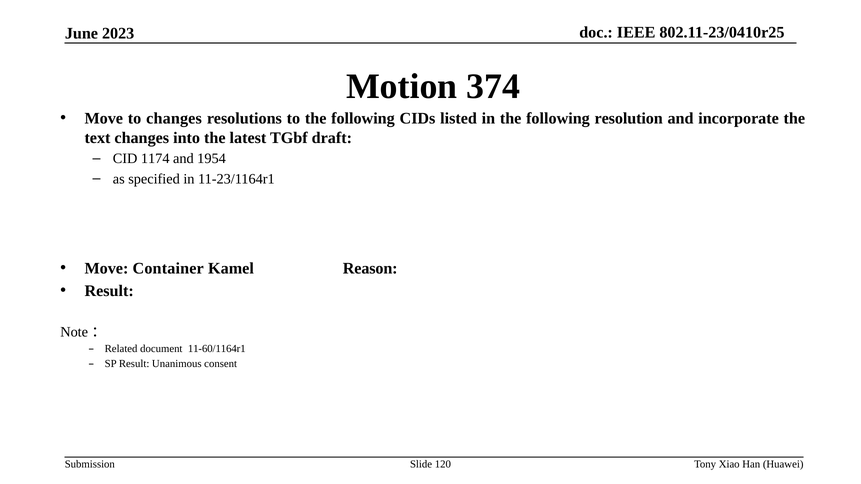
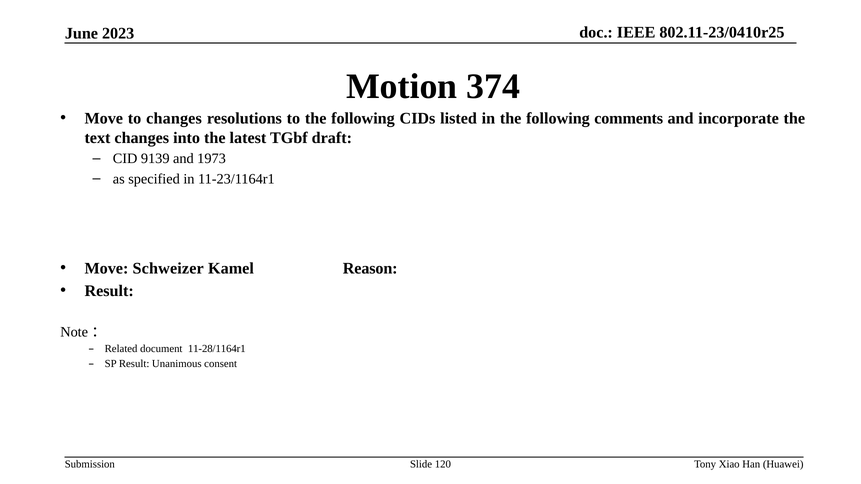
resolution: resolution -> comments (629, 118)
1174: 1174 -> 9139 (155, 159)
1954: 1954 -> 1973 (212, 159)
Container: Container -> Schweizer (168, 268)
11-60/1164r1: 11-60/1164r1 -> 11-28/1164r1 (217, 349)
